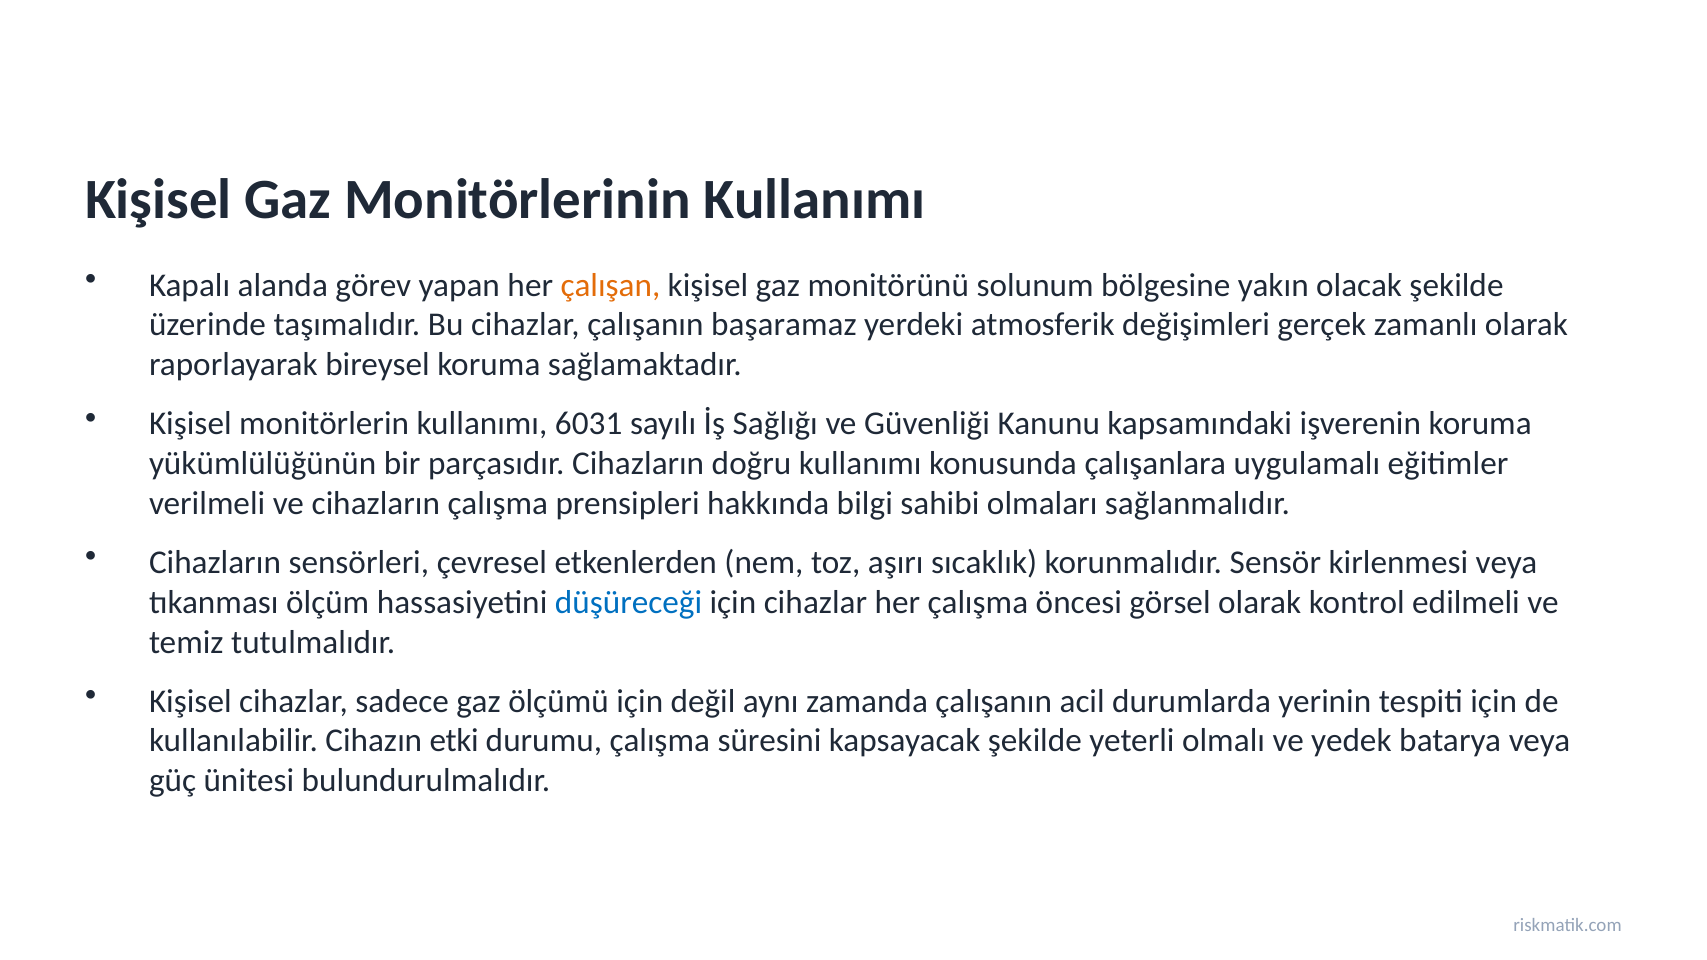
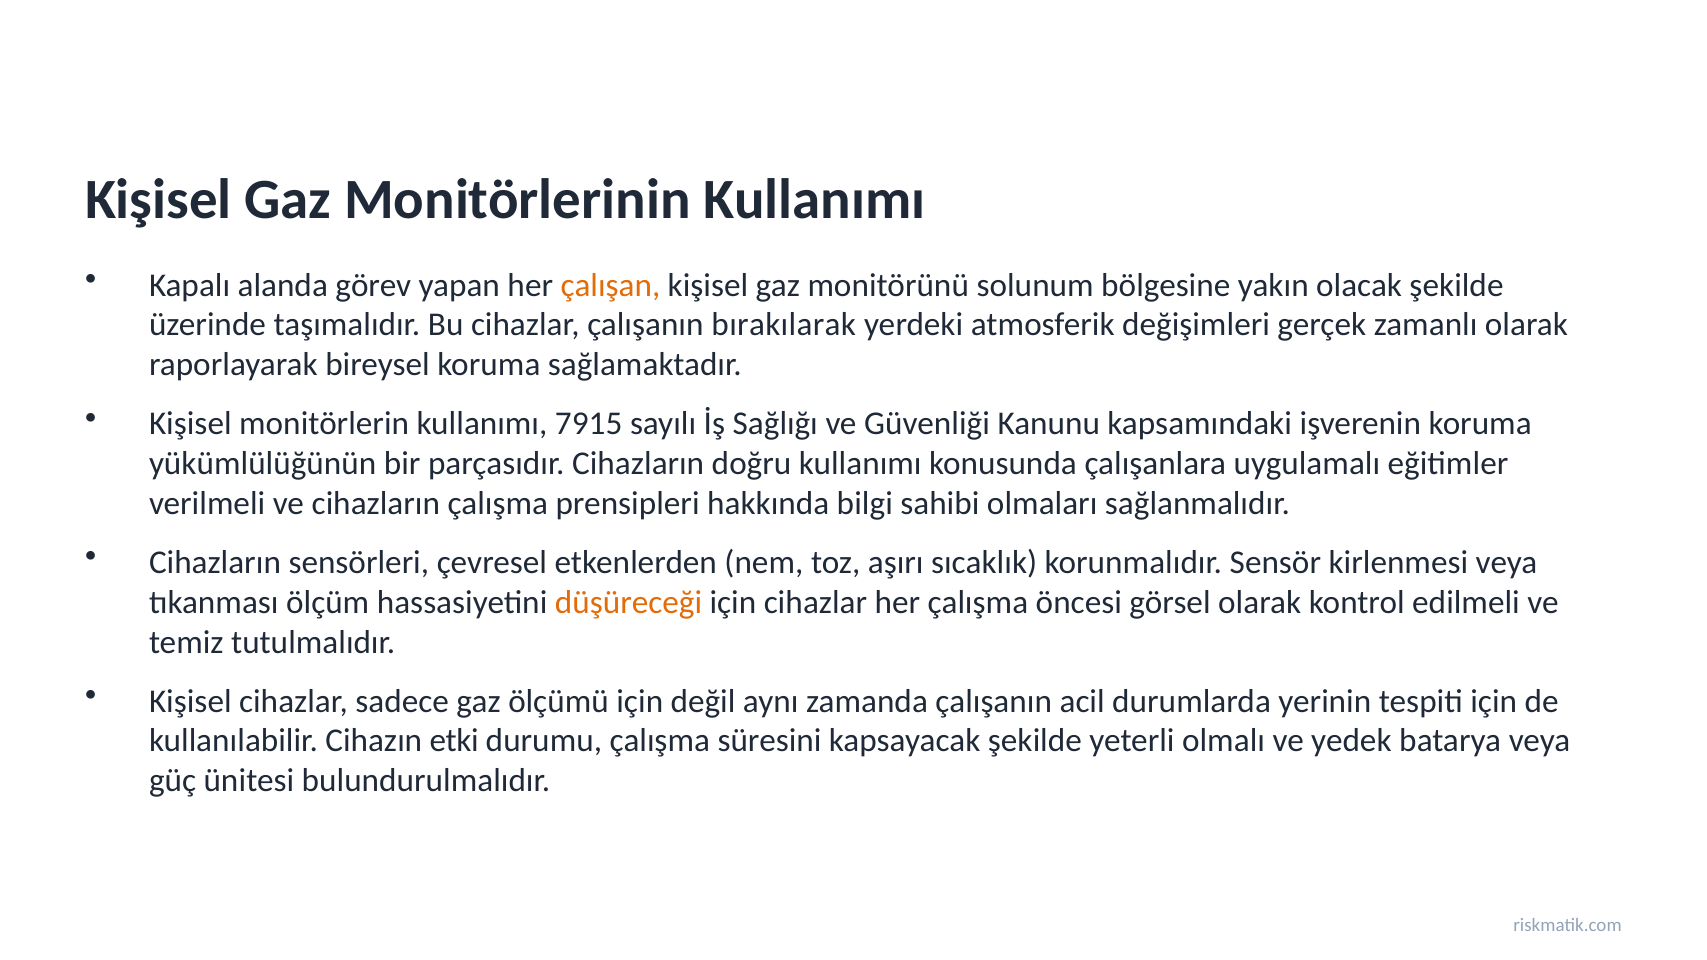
başaramaz: başaramaz -> bırakılarak (784, 325)
6031: 6031 -> 7915 (589, 424)
düşüreceği colour: blue -> orange (629, 602)
